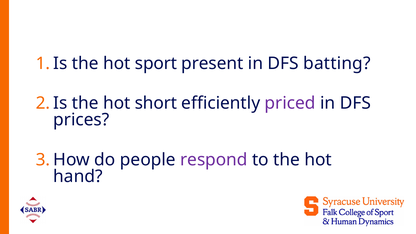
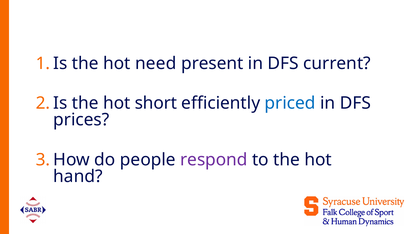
sport: sport -> need (156, 63)
batting: batting -> current (337, 63)
priced colour: purple -> blue (290, 103)
